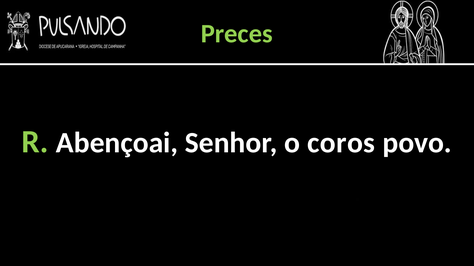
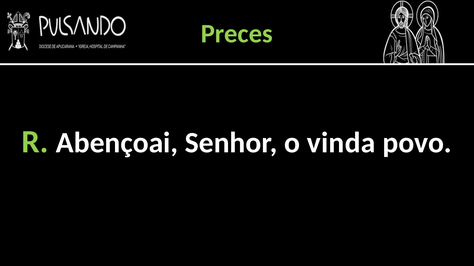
coros: coros -> vinda (341, 143)
